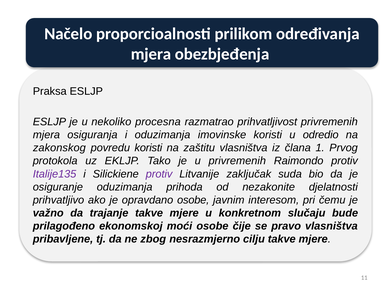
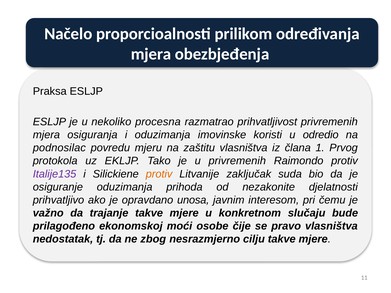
zakonskog: zakonskog -> podnosilac (59, 148)
povredu koristi: koristi -> mjeru (148, 148)
protiv colour: purple -> orange (159, 174)
opravdano osobe: osobe -> unosa (193, 200)
pribavljene: pribavljene -> nedostatak (63, 239)
